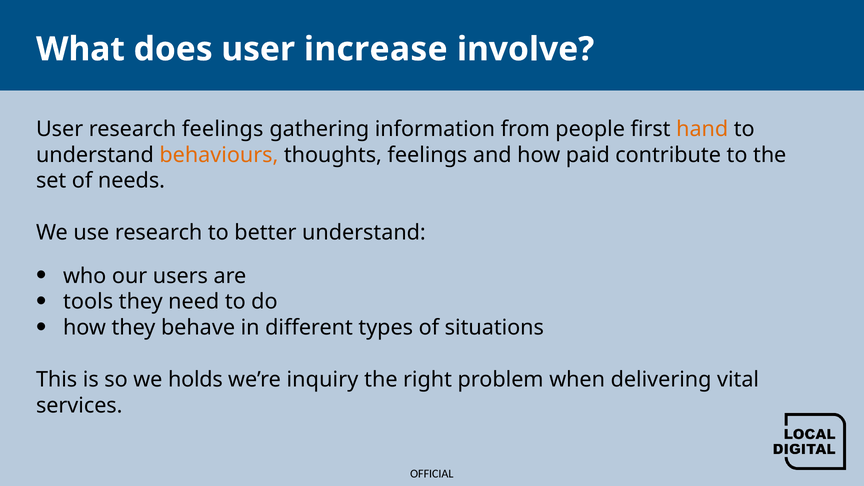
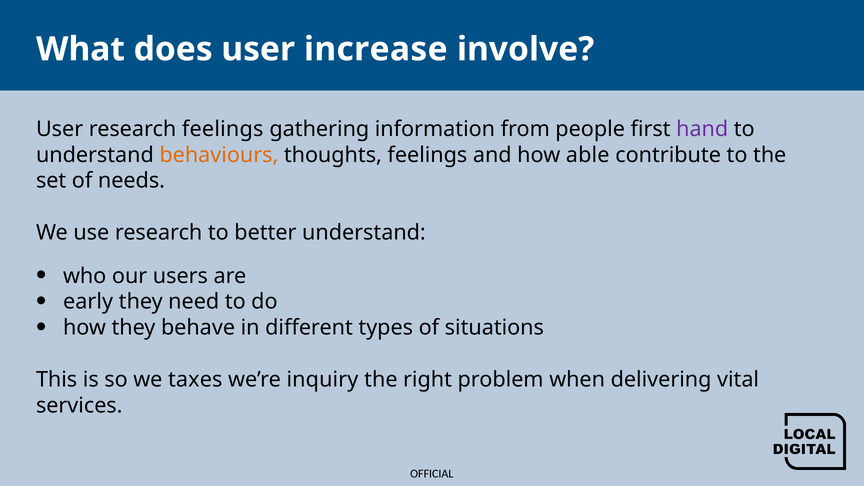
hand colour: orange -> purple (702, 129)
paid: paid -> able (588, 155)
tools: tools -> early (88, 302)
holds: holds -> taxes (195, 380)
